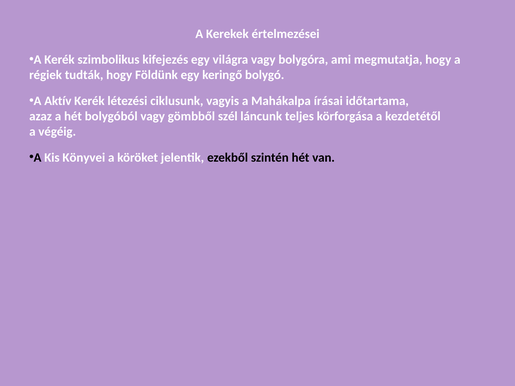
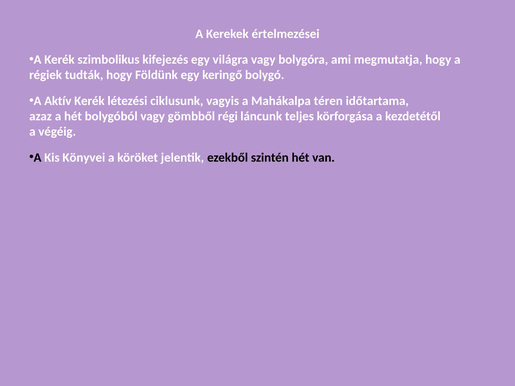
írásai: írásai -> téren (328, 101)
szél: szél -> régi (228, 116)
